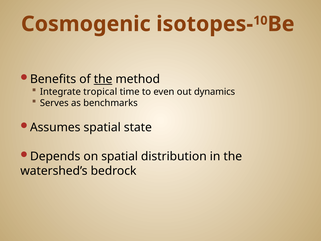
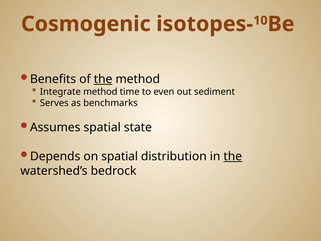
Integrate tropical: tropical -> method (100, 92)
dynamics: dynamics -> sediment (215, 92)
the underline: none -> present (233, 156)
